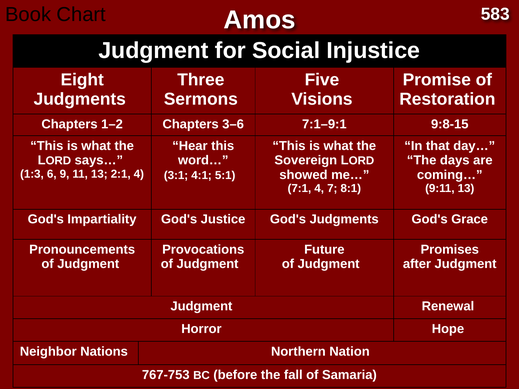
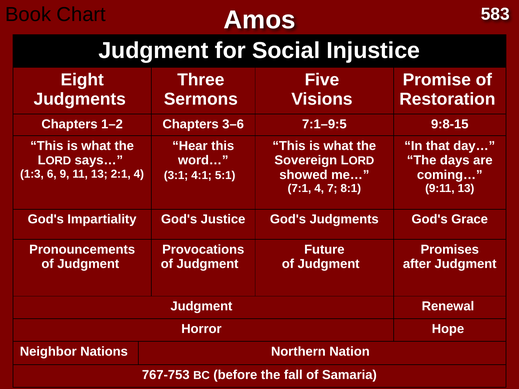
7:1–9:1: 7:1–9:1 -> 7:1–9:5 (324, 124)
